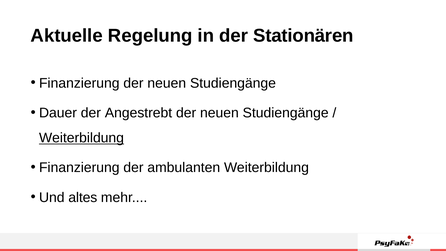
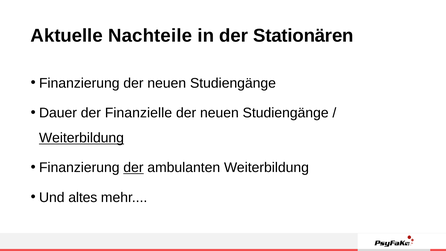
Regelung: Regelung -> Nachteile (150, 36)
Angestrebt: Angestrebt -> Finanzielle (138, 113)
der underline: none -> present (133, 168)
